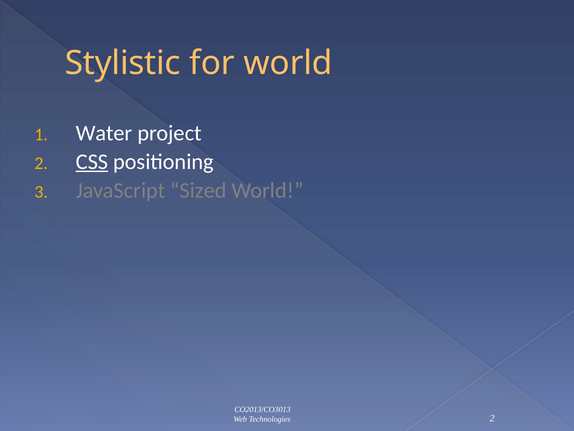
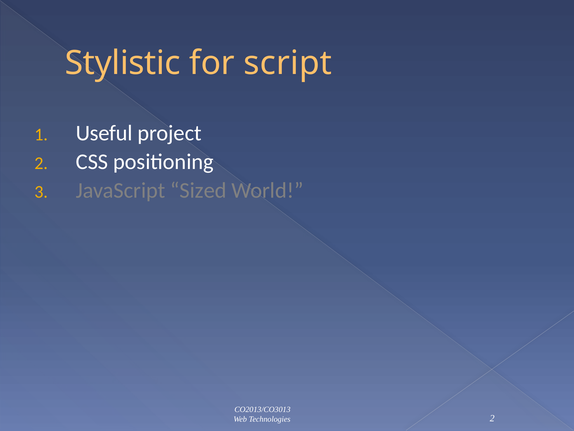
for world: world -> script (288, 63)
Water: Water -> Useful (104, 133)
CSS underline: present -> none (92, 162)
